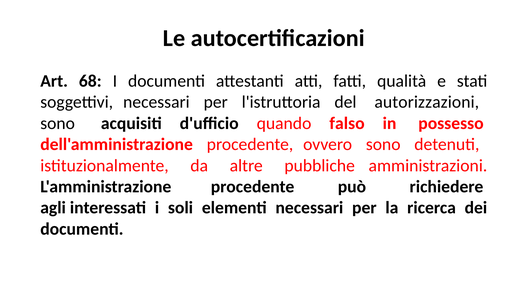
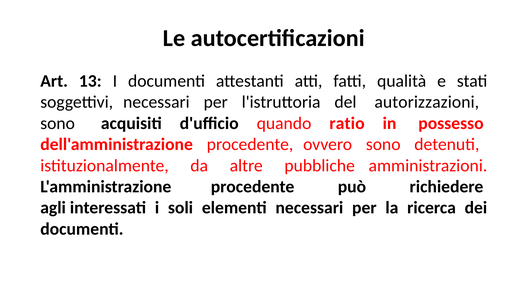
68: 68 -> 13 (90, 81)
falso: falso -> ratio (347, 123)
